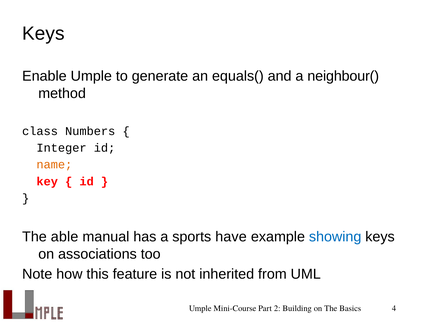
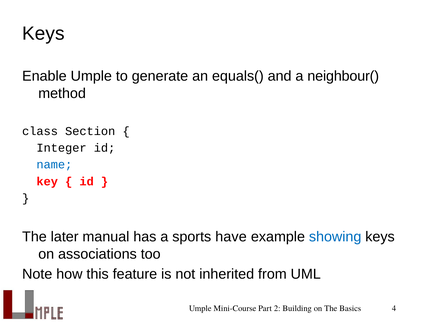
Numbers: Numbers -> Section (90, 131)
name colour: orange -> blue (54, 165)
able: able -> later (65, 237)
